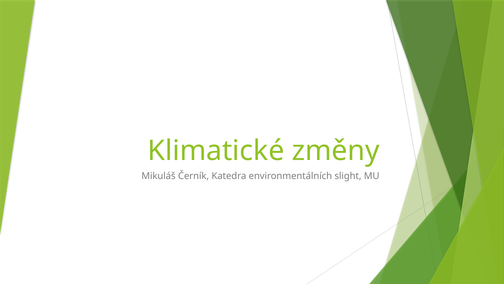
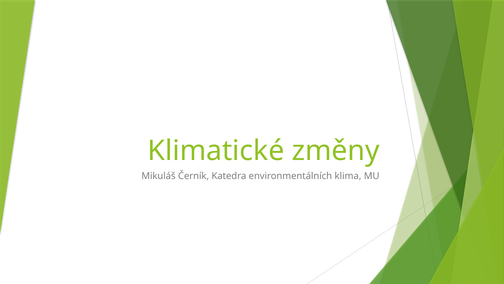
slight: slight -> klima (348, 176)
